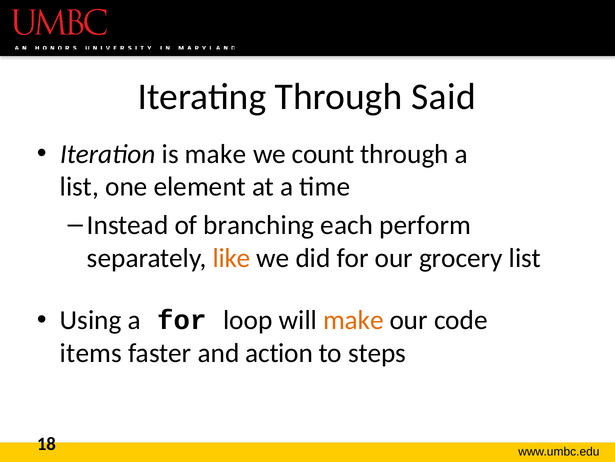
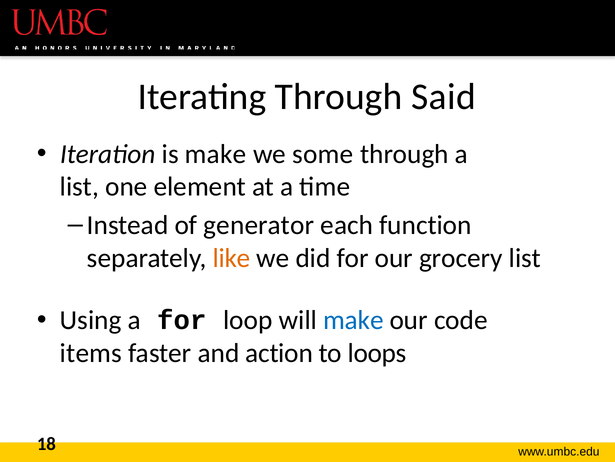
count: count -> some (323, 154)
branching: branching -> generator (259, 225)
perform: perform -> function (425, 225)
make colour: orange -> blue (353, 320)
steps: steps -> loops (377, 353)
